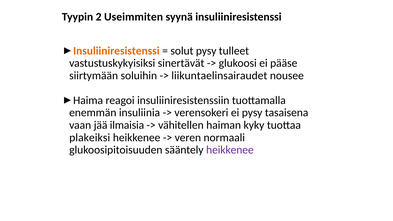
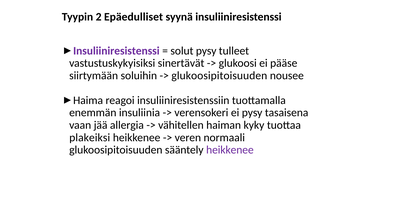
Useimmiten: Useimmiten -> Epäedulliset (134, 17)
Insuliiniresistenssi colour: orange -> purple (116, 51)
liikuntaelinsairaudet: liikuntaelinsairaudet -> glukoosipitoisuuden (219, 76)
ilmaisia: ilmaisia -> allergia (127, 125)
